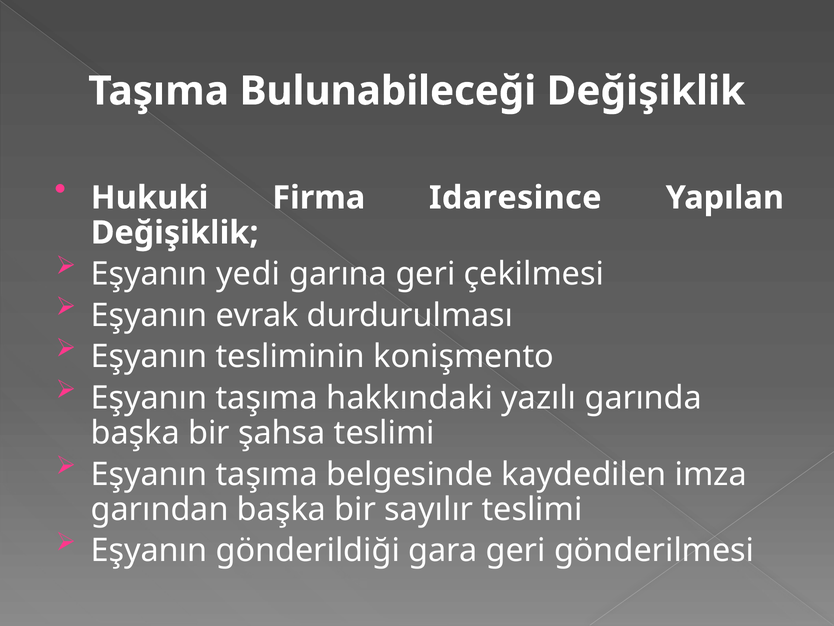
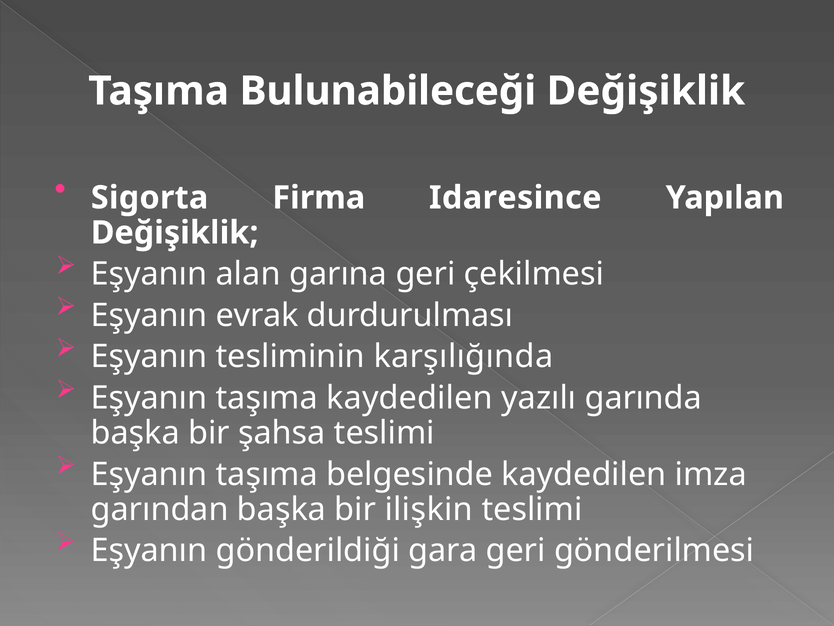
Hukuki: Hukuki -> Sigorta (150, 198)
yedi: yedi -> alan (248, 274)
konişmento: konişmento -> karşılığında (463, 356)
taşıma hakkındaki: hakkındaki -> kaydedilen (410, 398)
sayılır: sayılır -> ilişkin (429, 509)
